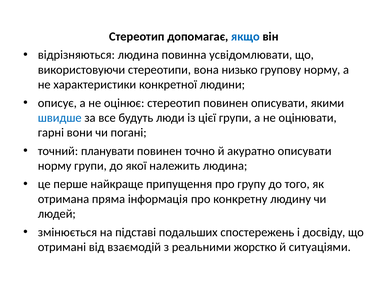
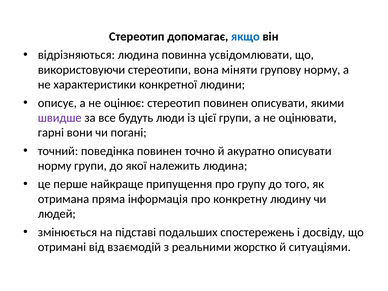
низько: низько -> міняти (239, 70)
швидше colour: blue -> purple (60, 118)
планувати: планувати -> поведінка (108, 151)
